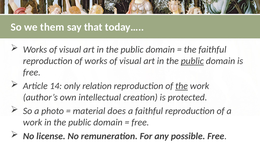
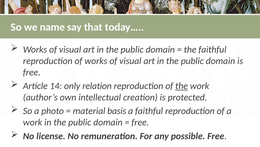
them: them -> name (52, 27)
public underline: present -> none (192, 61)
does: does -> basis (117, 110)
